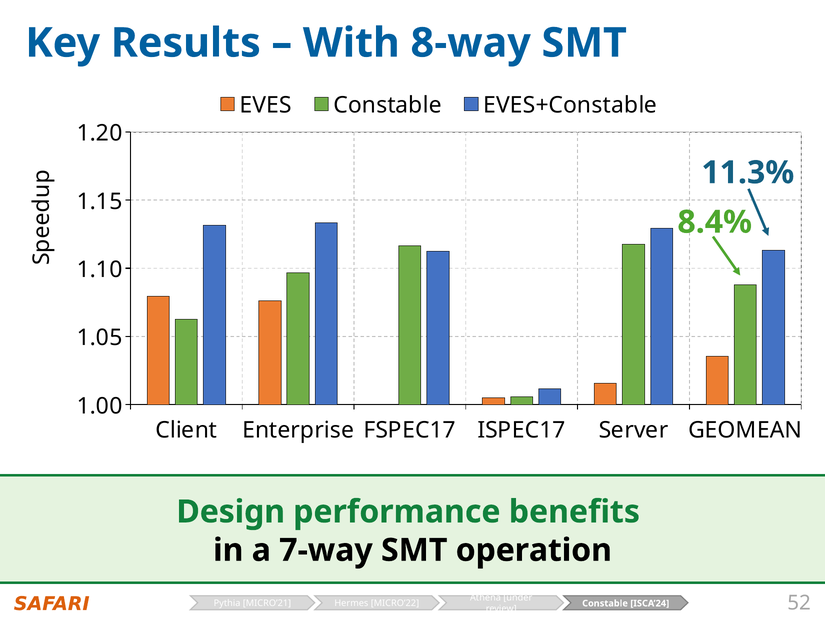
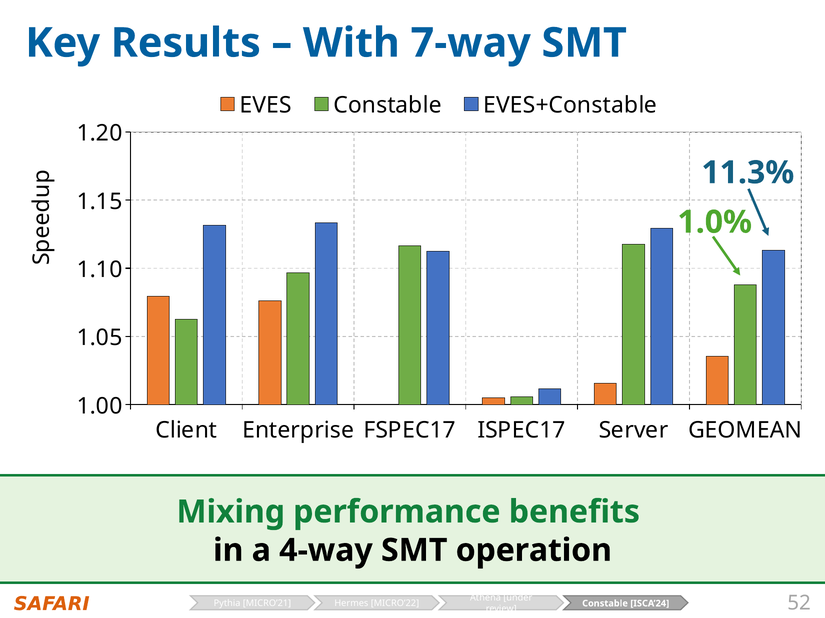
8-way: 8-way -> 7-way (471, 43)
8.4%: 8.4% -> 1.0% (715, 222)
Design: Design -> Mixing (231, 512)
7-way: 7-way -> 4-way (326, 551)
